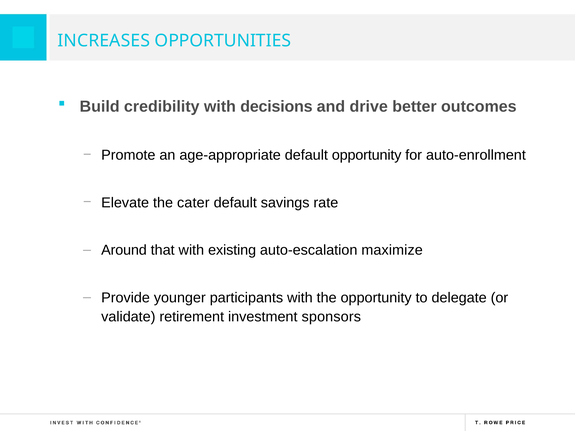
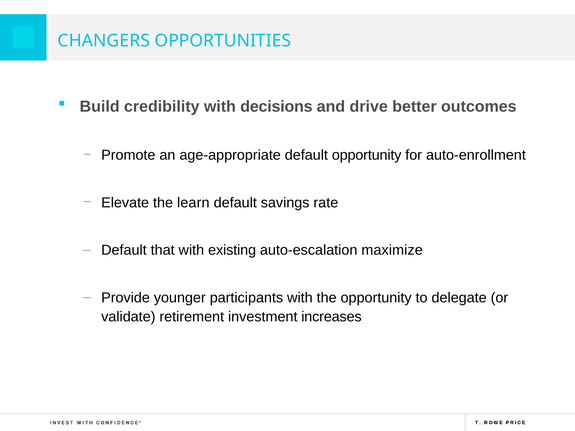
INCREASES: INCREASES -> CHANGERS (104, 41)
cater: cater -> learn (193, 203)
Around: Around -> Default (124, 250)
sponsors: sponsors -> increases (331, 317)
